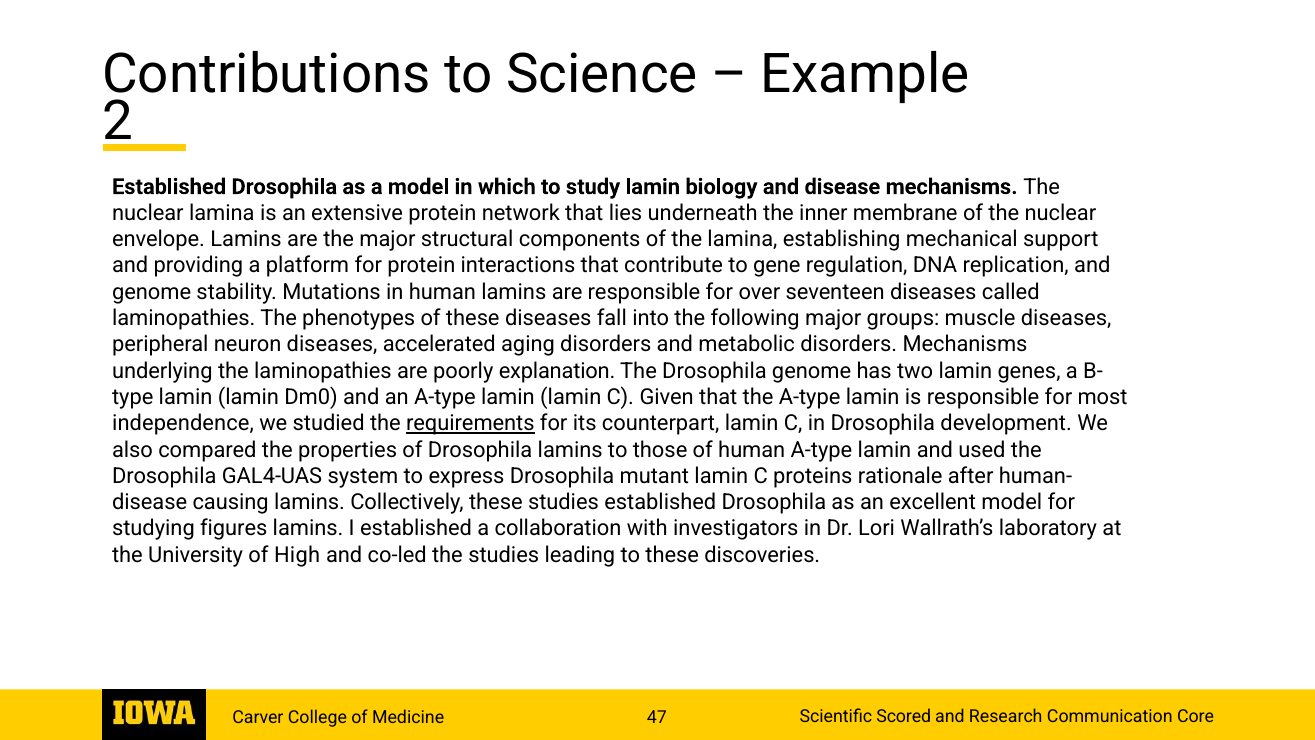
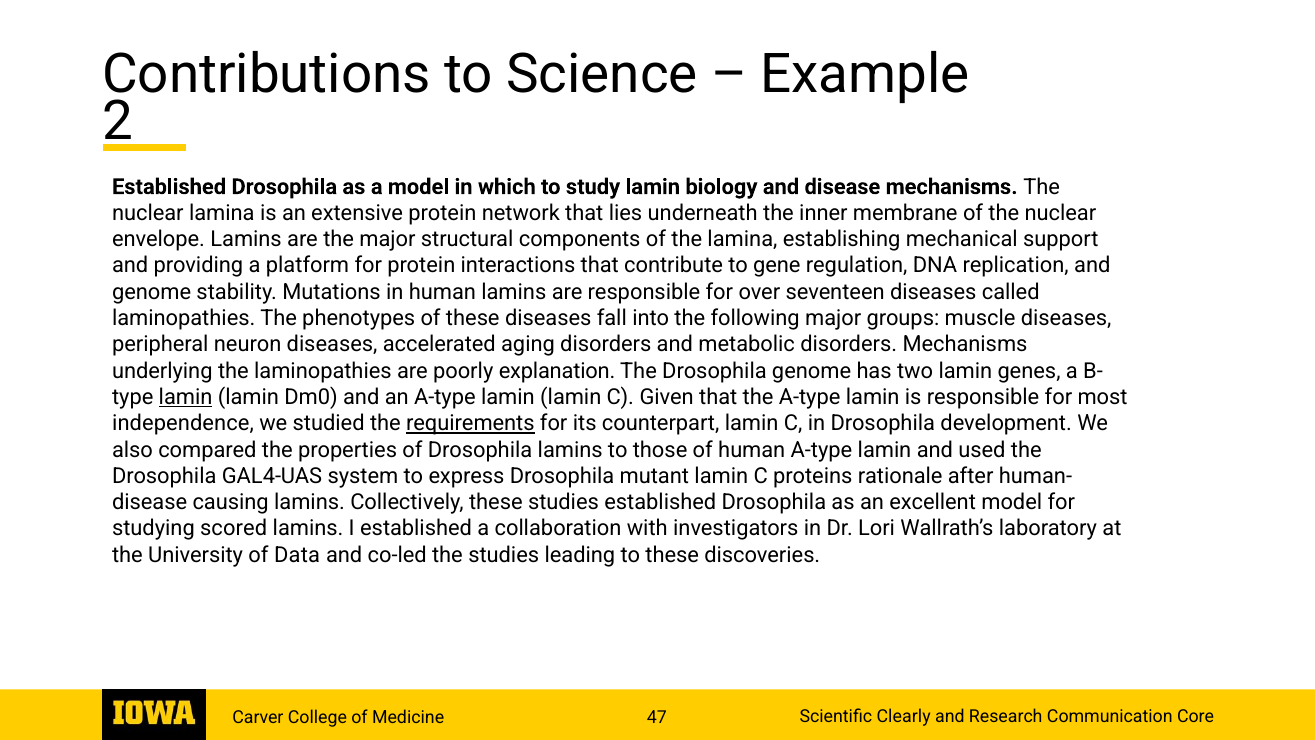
lamin underline: none -> present (186, 397)
figures: figures -> scored (234, 528)
High: High -> Data (297, 555)
Scored: Scored -> Clearly (904, 717)
